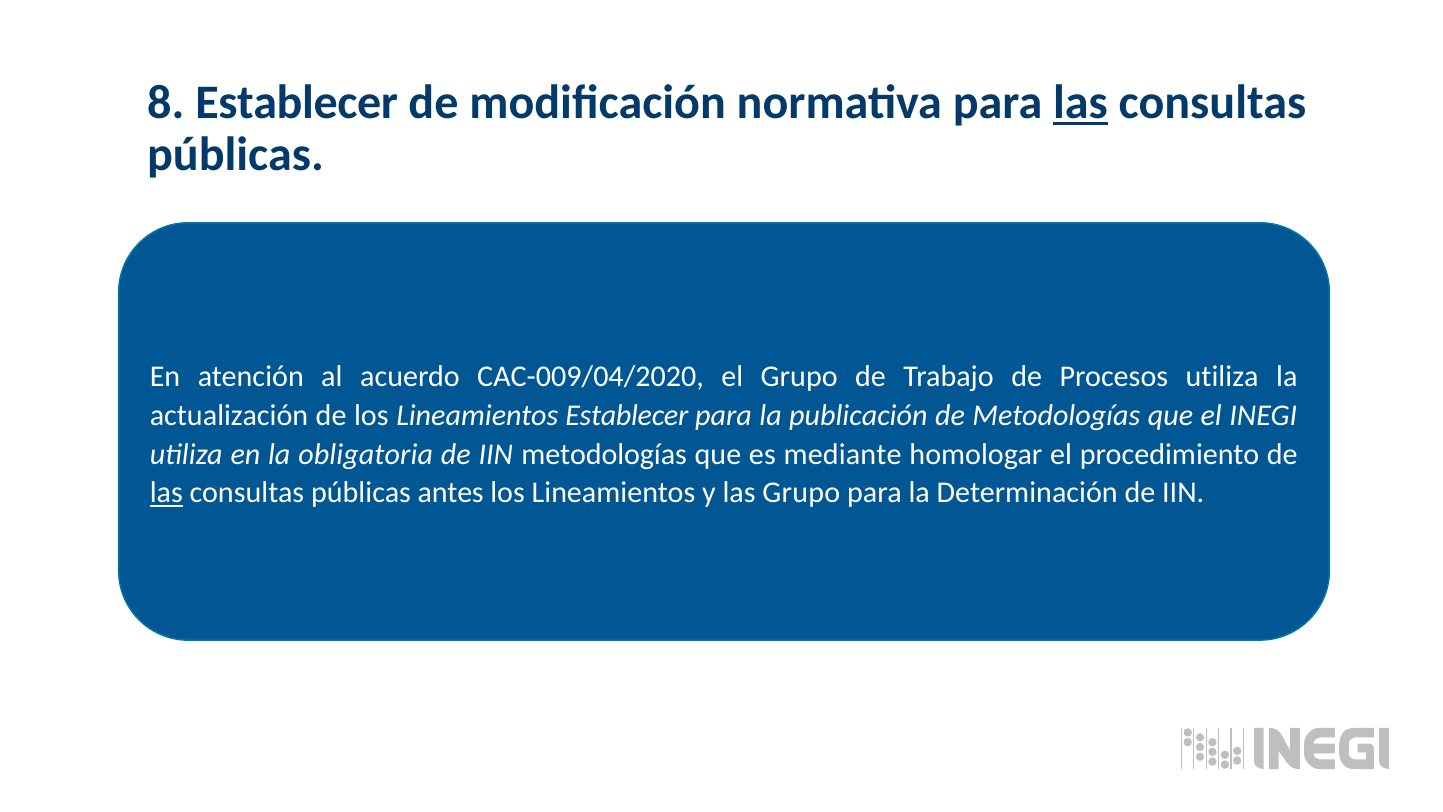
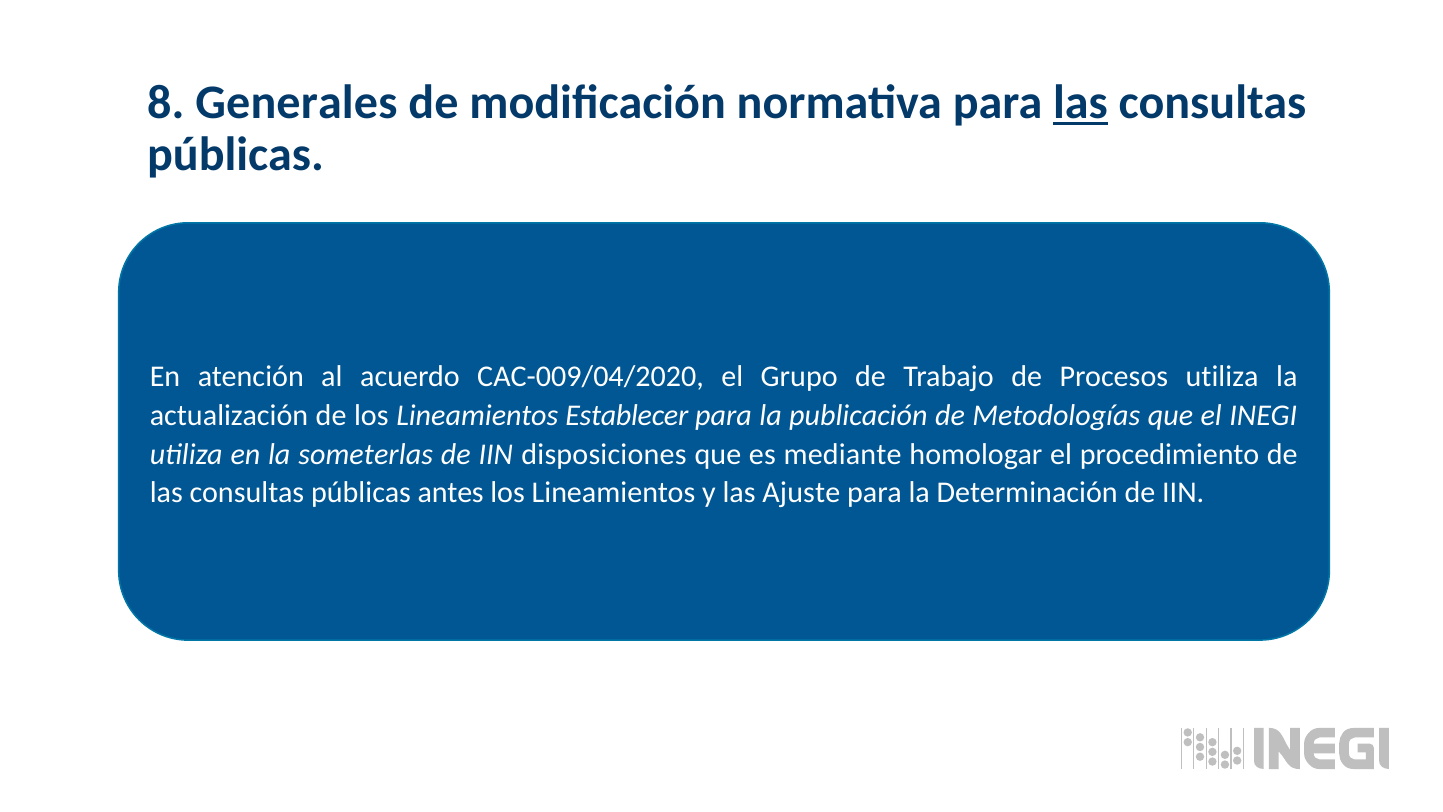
8 Establecer: Establecer -> Generales (296, 102)
obligatoria: obligatoria -> someterlas (366, 454)
IIN metodologías: metodologías -> disposiciones (604, 454)
las underline: present -> none (166, 493)
las Grupo: Grupo -> Ajuste (801, 493)
